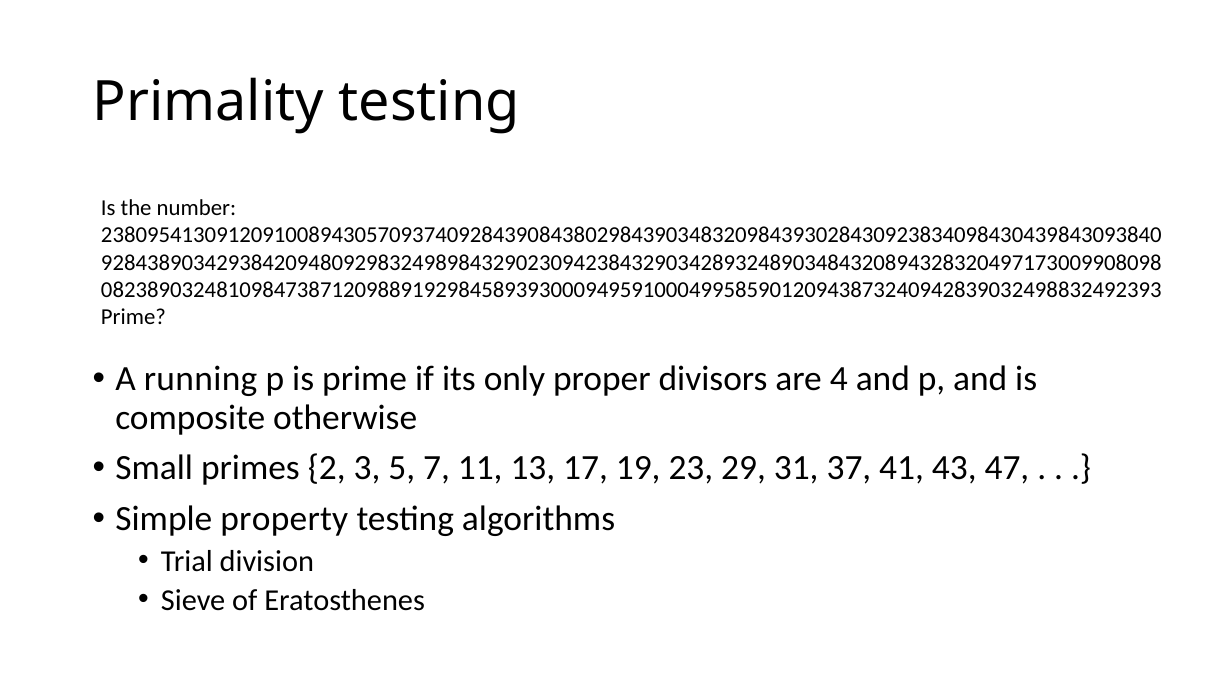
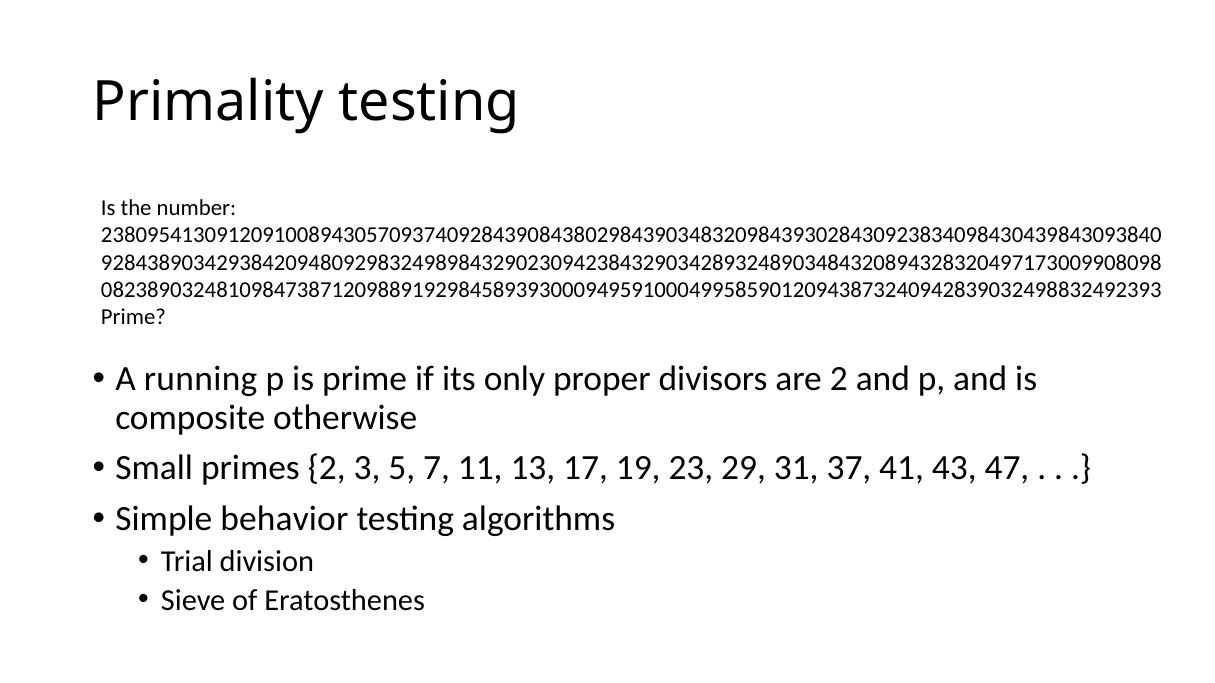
are 4: 4 -> 2 (839, 379)
property: property -> behavior (284, 520)
